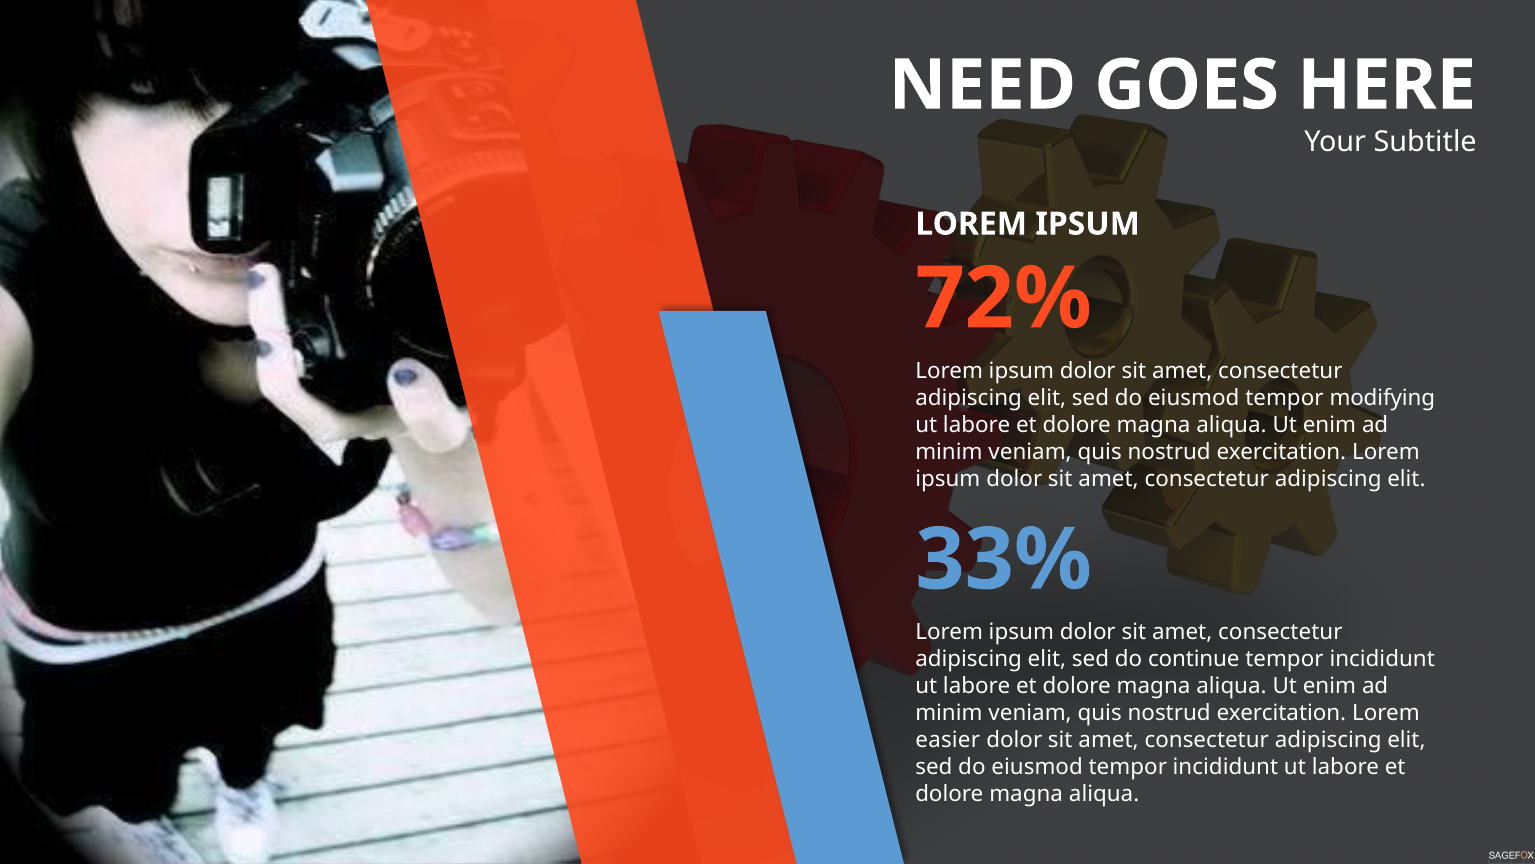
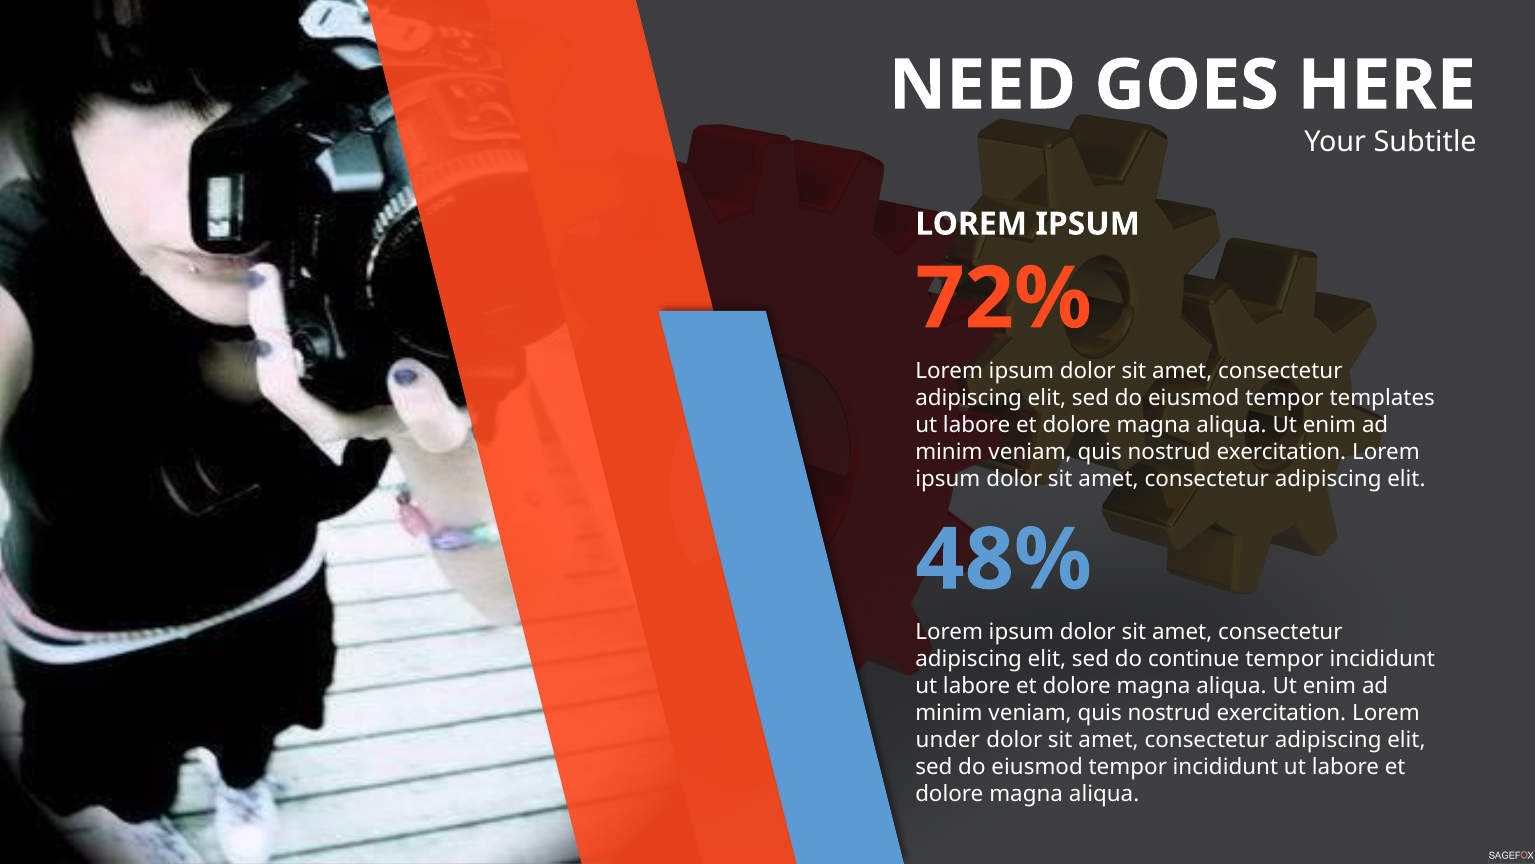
modifying: modifying -> templates (1382, 398)
33%: 33% -> 48% (1004, 560)
easier: easier -> under (948, 739)
